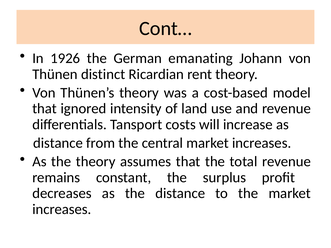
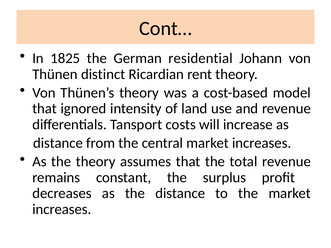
1926: 1926 -> 1825 (65, 58)
emanating: emanating -> residential (201, 58)
